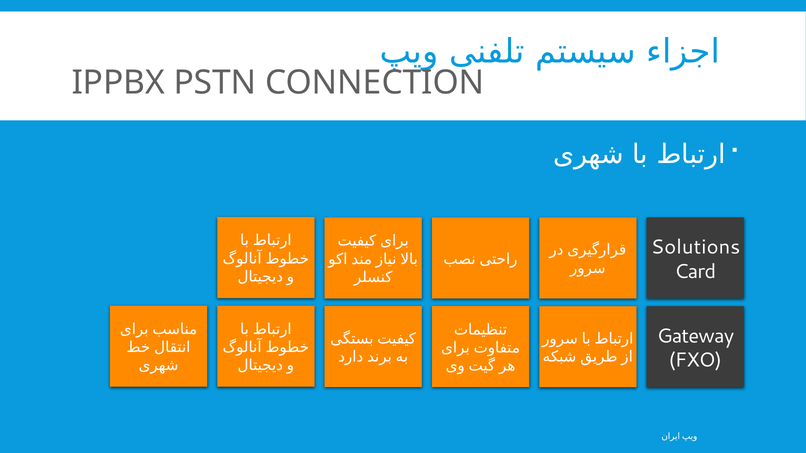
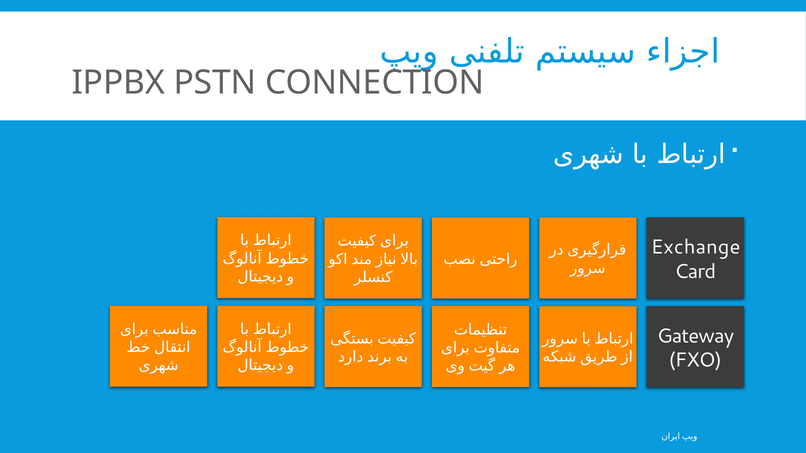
Solutions: Solutions -> Exchange (696, 248)
